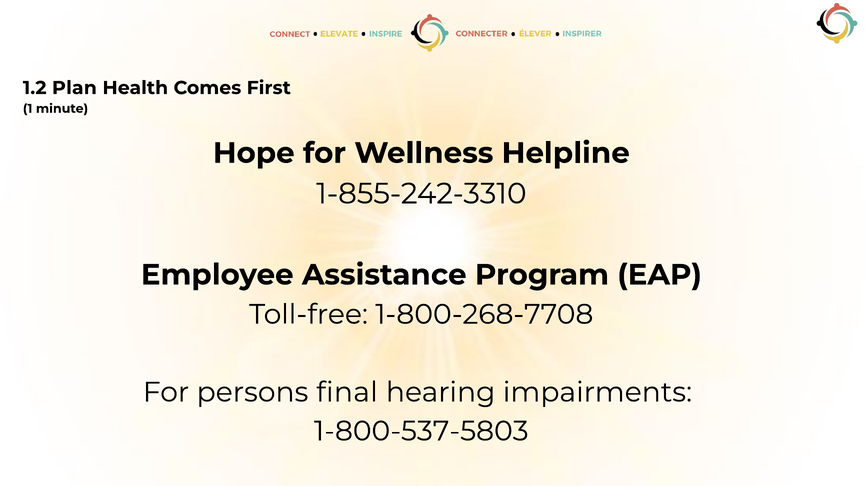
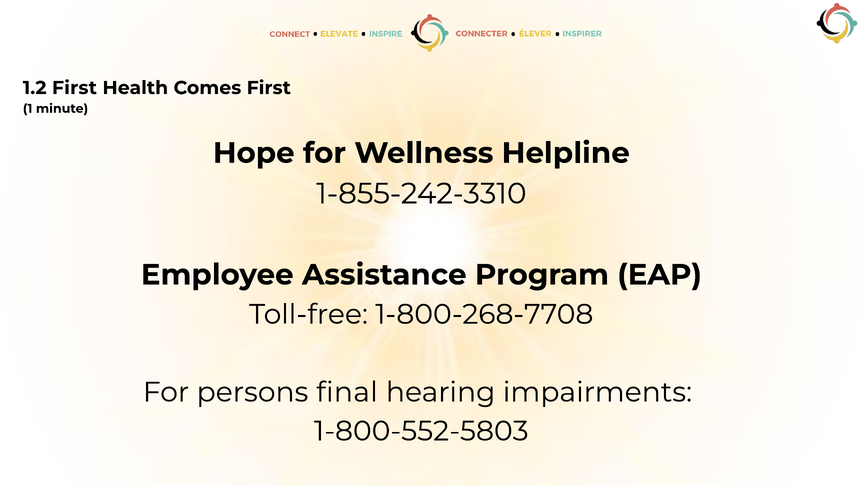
1.2 Plan: Plan -> First (74, 88)
1-800-537-5803: 1-800-537-5803 -> 1-800-552-5803 (421, 432)
